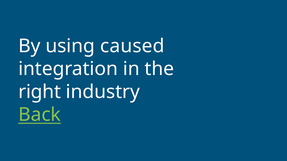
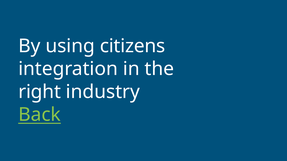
caused: caused -> citizens (133, 46)
